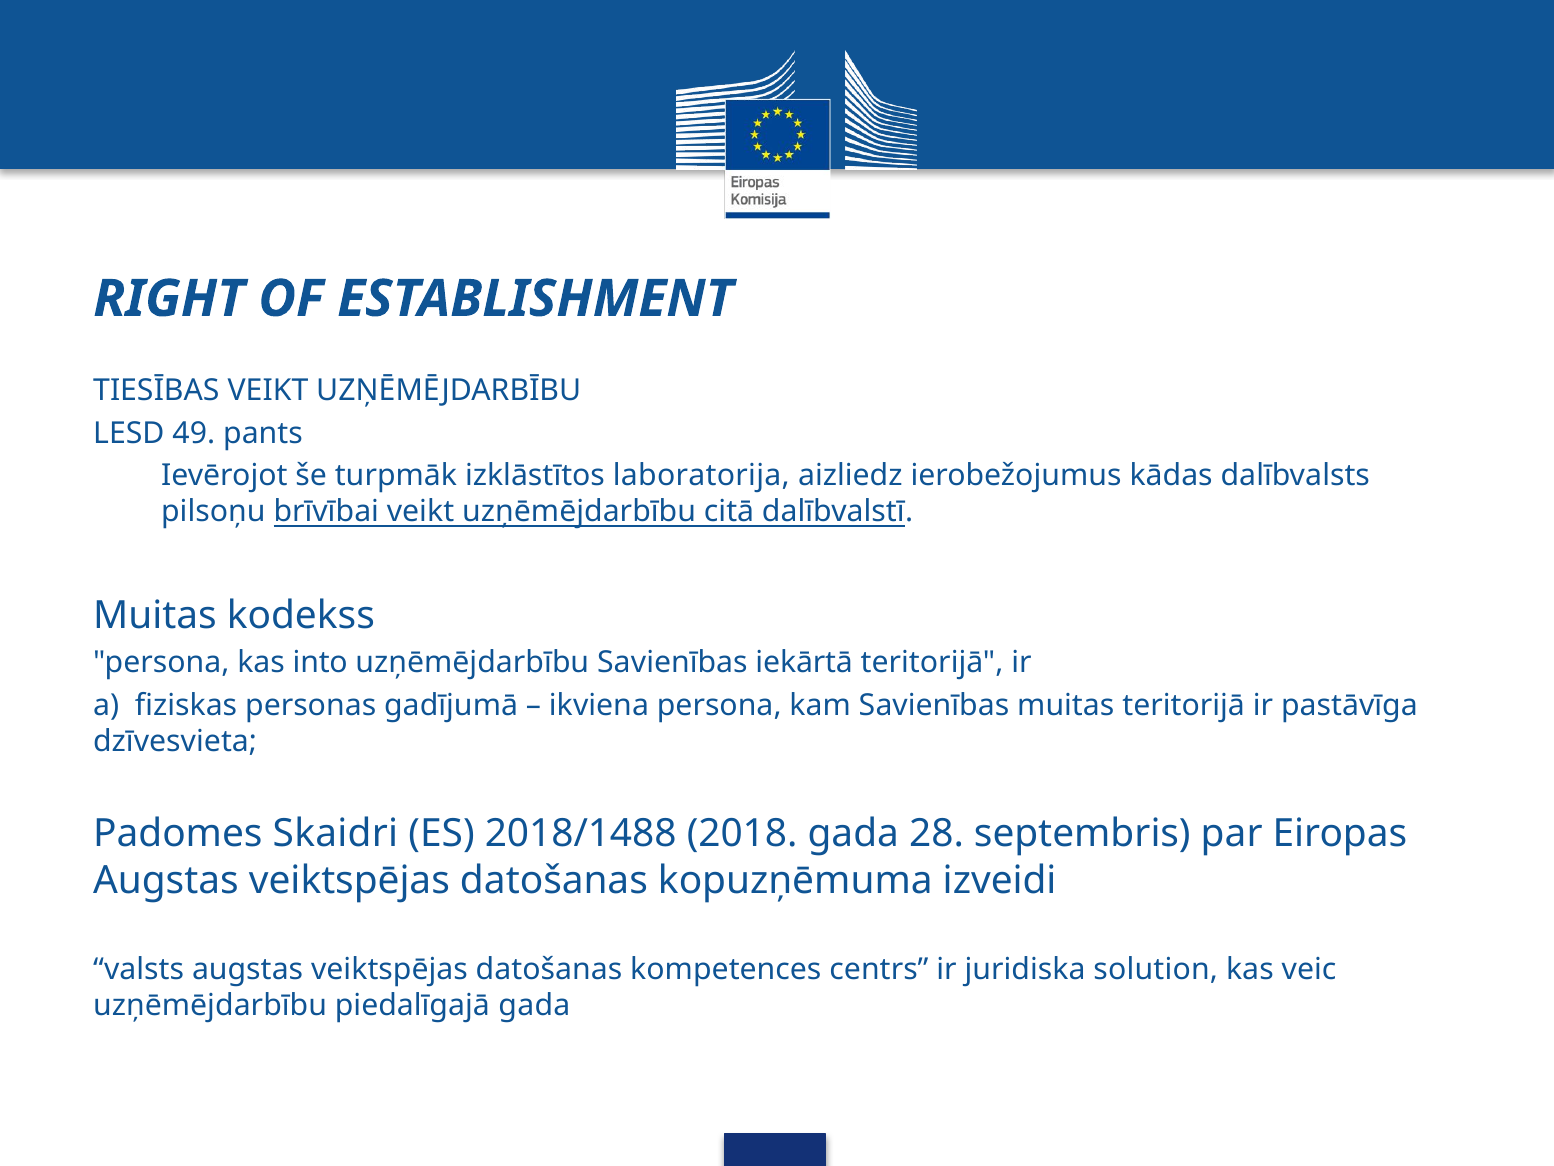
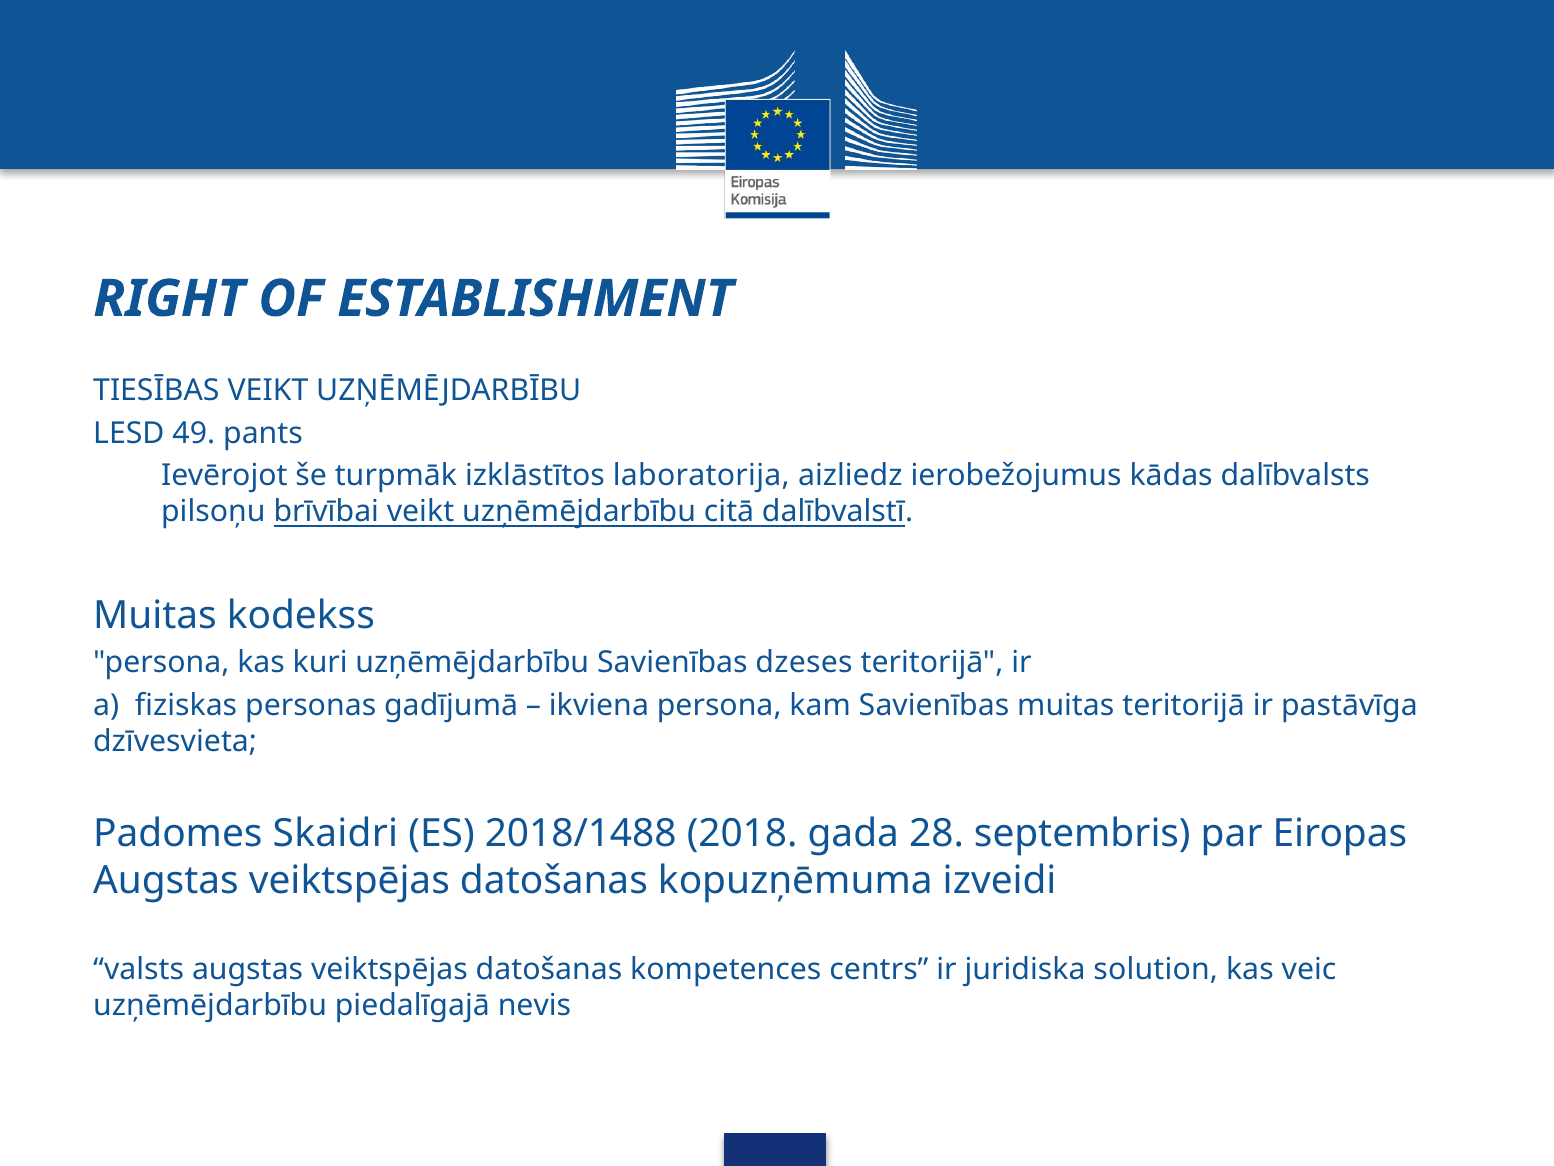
into: into -> kuri (320, 663)
iekārtā: iekārtā -> dzeses (804, 663)
piedalīgajā gada: gada -> nevis (535, 1006)
